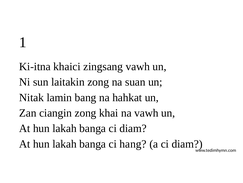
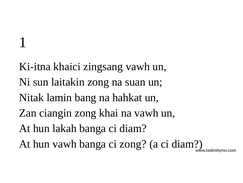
lakah: lakah -> vawh (65, 143)
ci hang: hang -> zong (133, 143)
